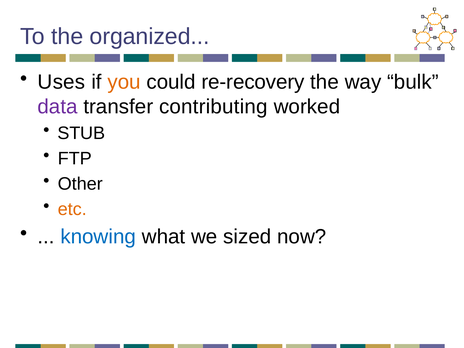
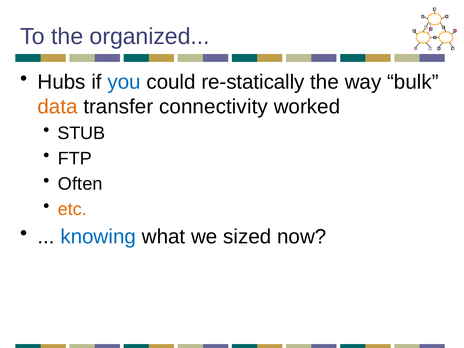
Uses: Uses -> Hubs (62, 82)
you colour: orange -> blue (124, 82)
re-recovery: re-recovery -> re-statically (253, 82)
data colour: purple -> orange (58, 107)
contributing: contributing -> connectivity (213, 107)
Other: Other -> Often (80, 184)
